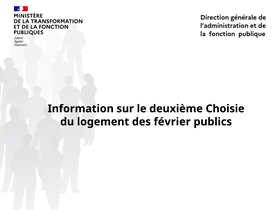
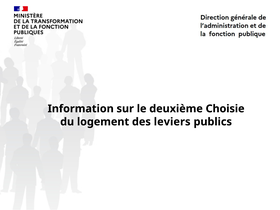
février: février -> leviers (172, 122)
